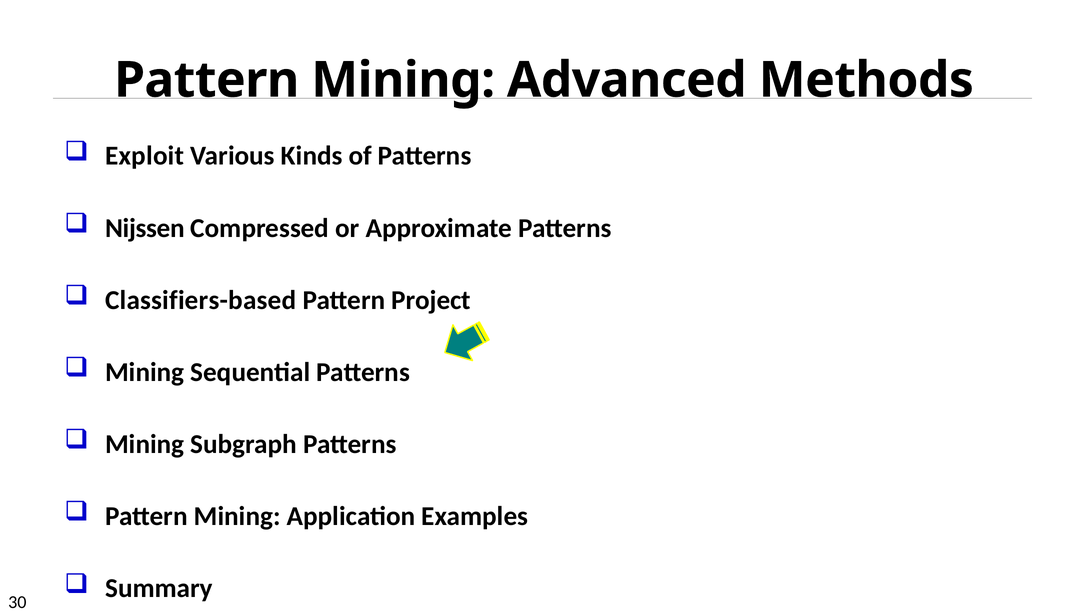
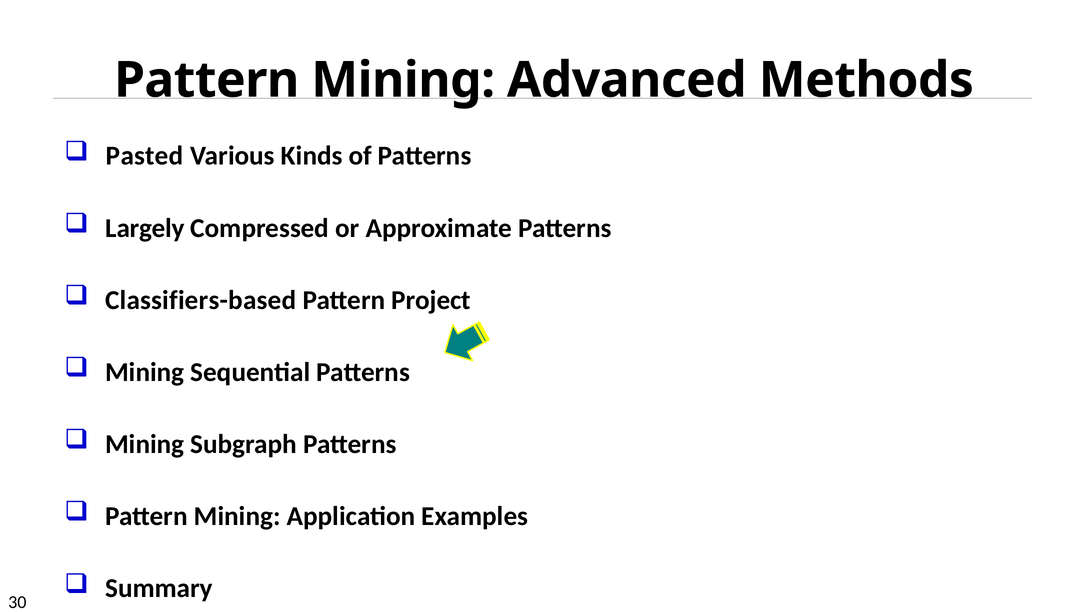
Exploit: Exploit -> Pasted (145, 156)
Nijssen: Nijssen -> Largely (145, 228)
